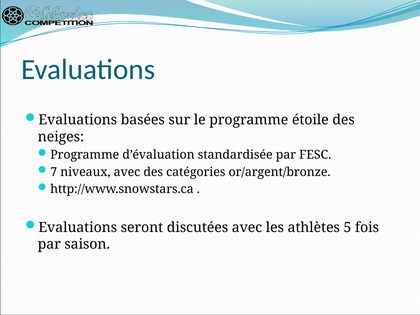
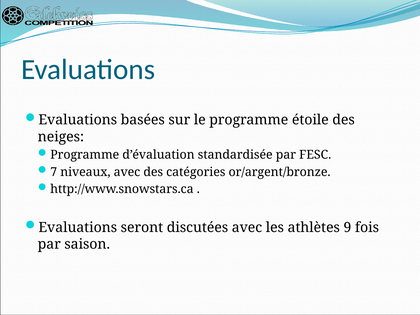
5: 5 -> 9 (347, 227)
